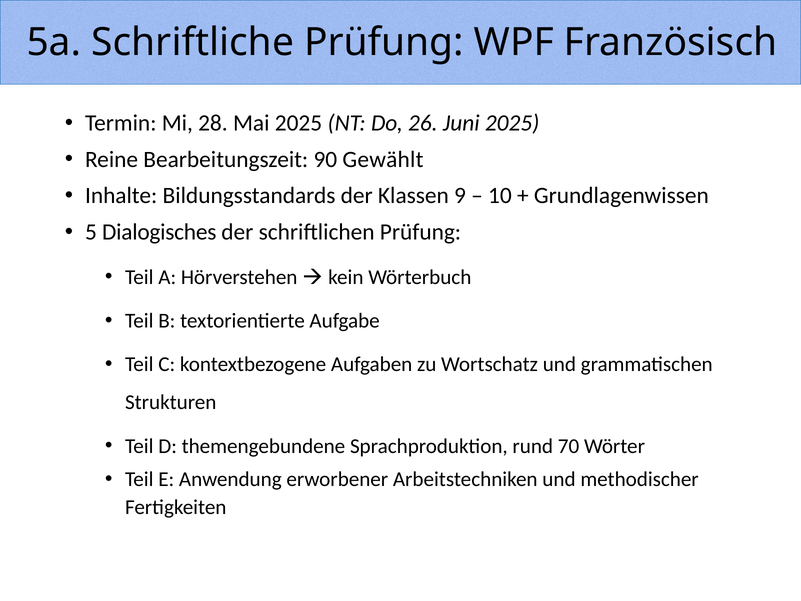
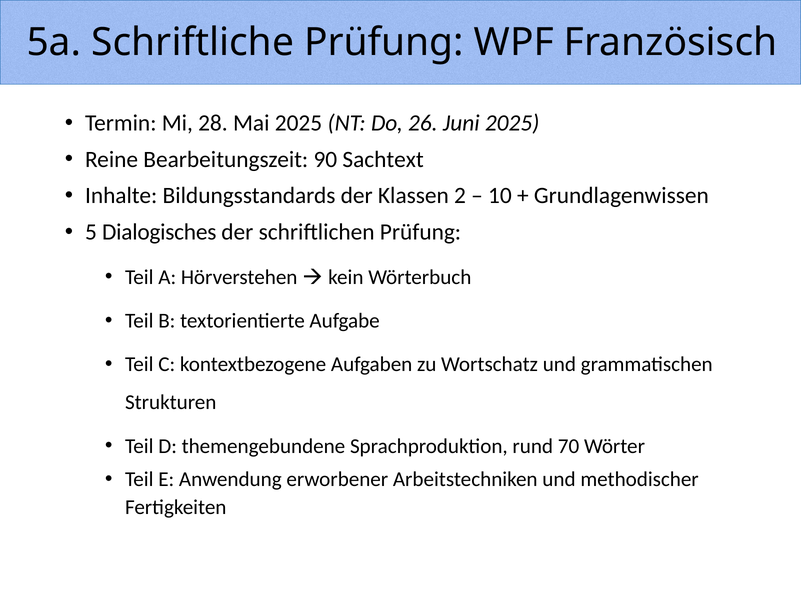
Gewählt: Gewählt -> Sachtext (383, 159)
9: 9 -> 2 (460, 196)
